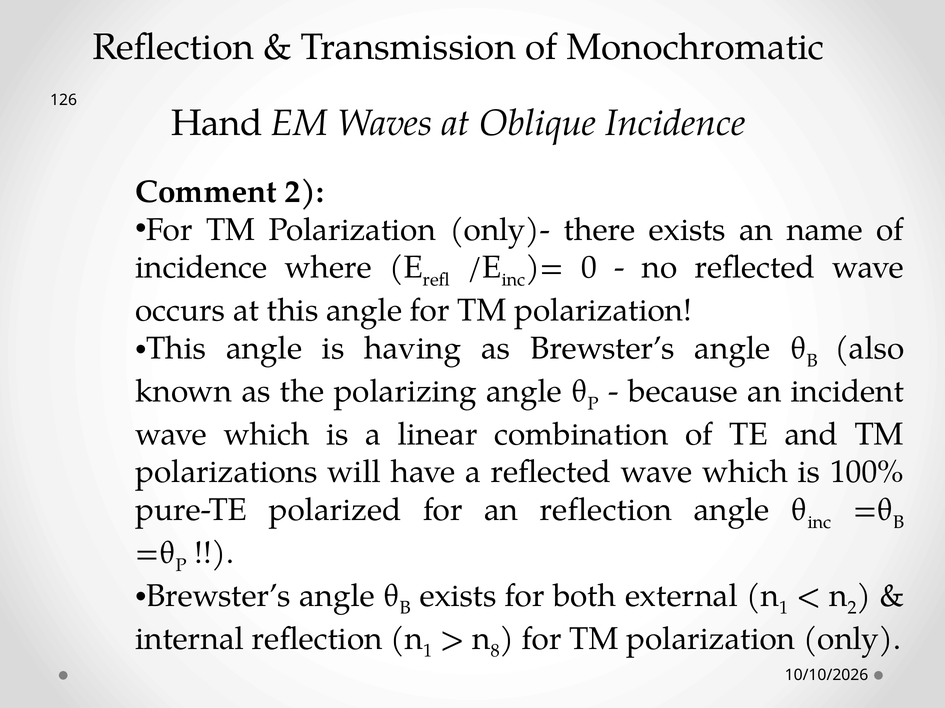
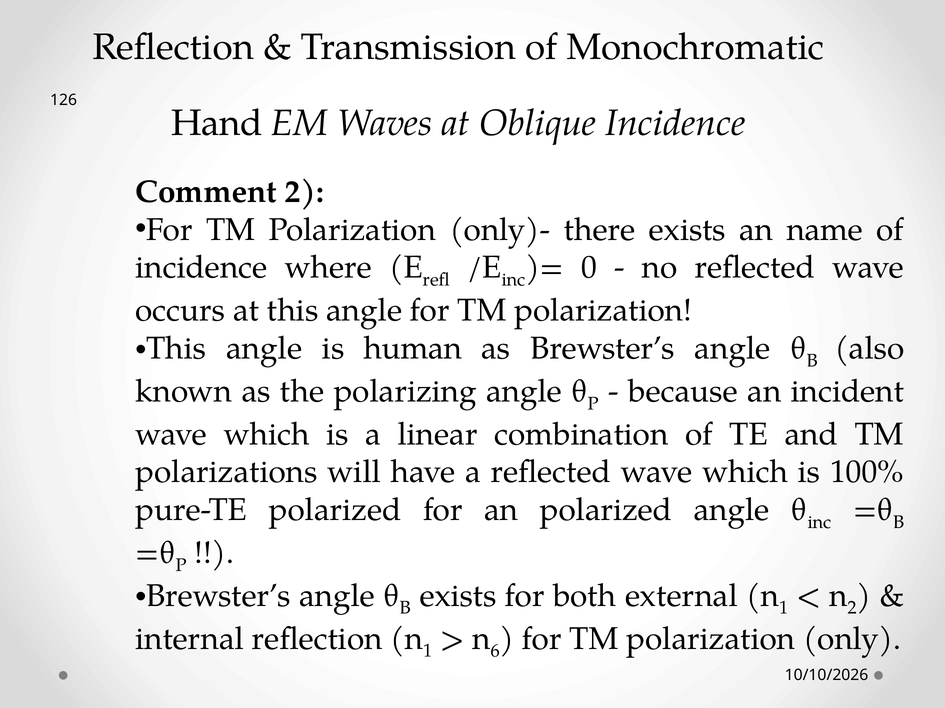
having: having -> human (413, 349)
an reflection: reflection -> polarized (606, 510)
8: 8 -> 6 (495, 652)
